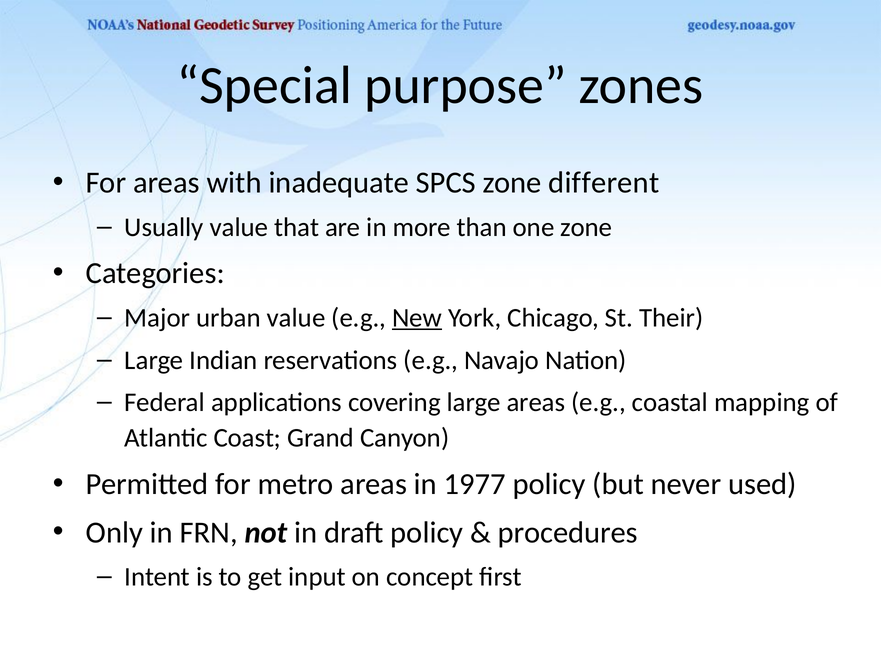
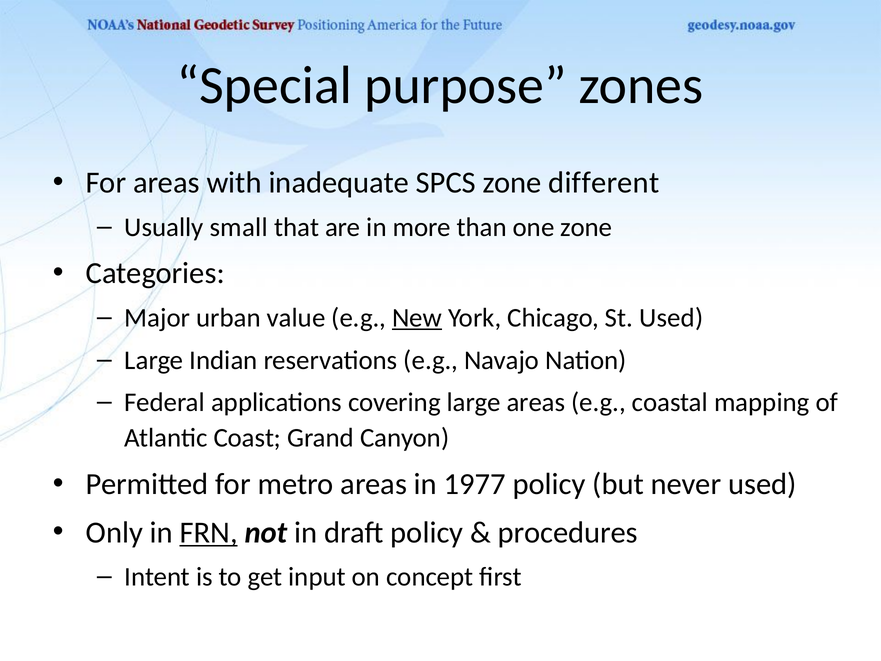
Usually value: value -> small (239, 227)
St Their: Their -> Used (671, 318)
FRN underline: none -> present (209, 532)
